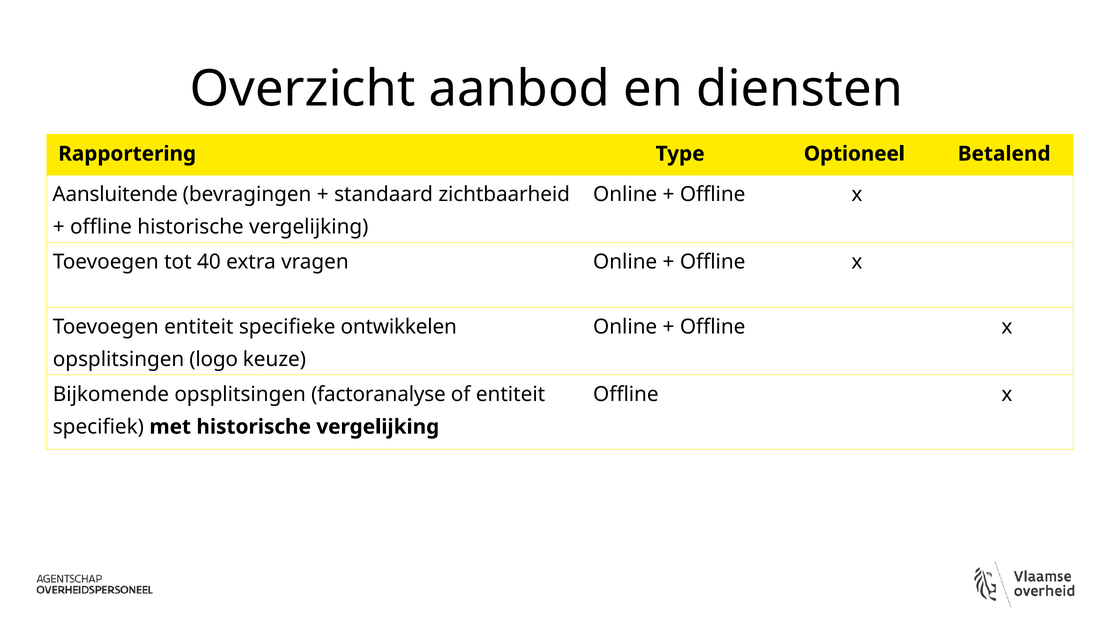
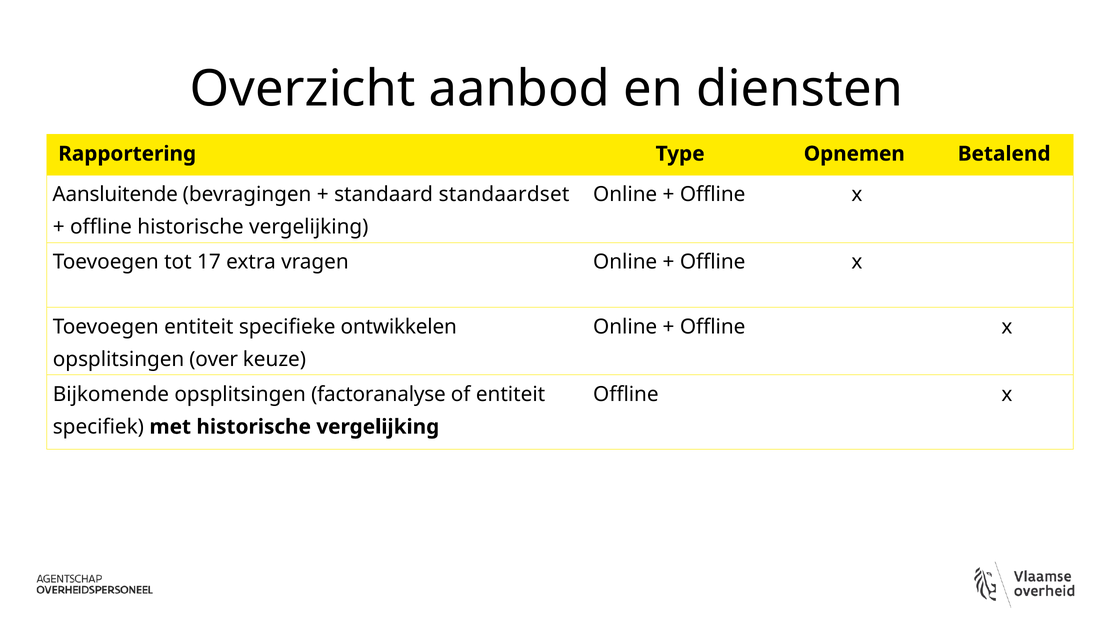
Optioneel: Optioneel -> Opnemen (854, 154)
zichtbaarheid: zichtbaarheid -> standaardset (504, 194)
40: 40 -> 17 (209, 262)
logo: logo -> over (214, 359)
